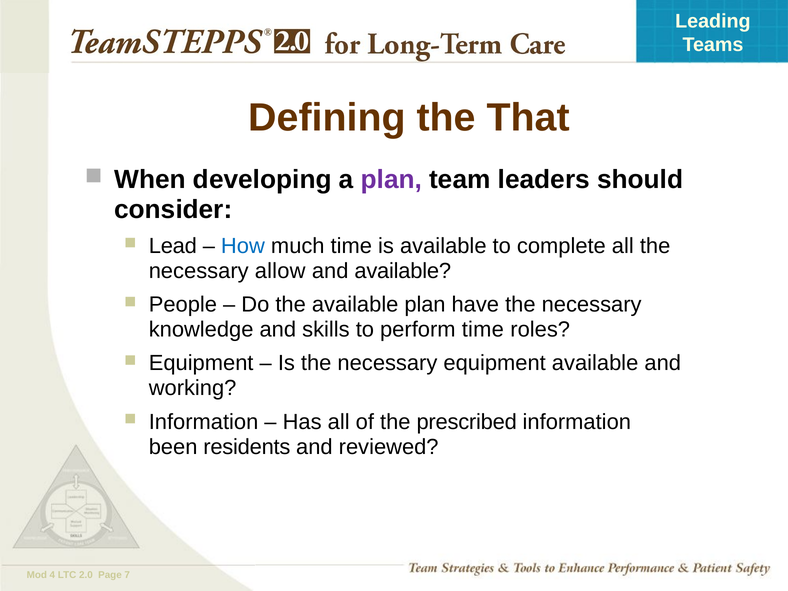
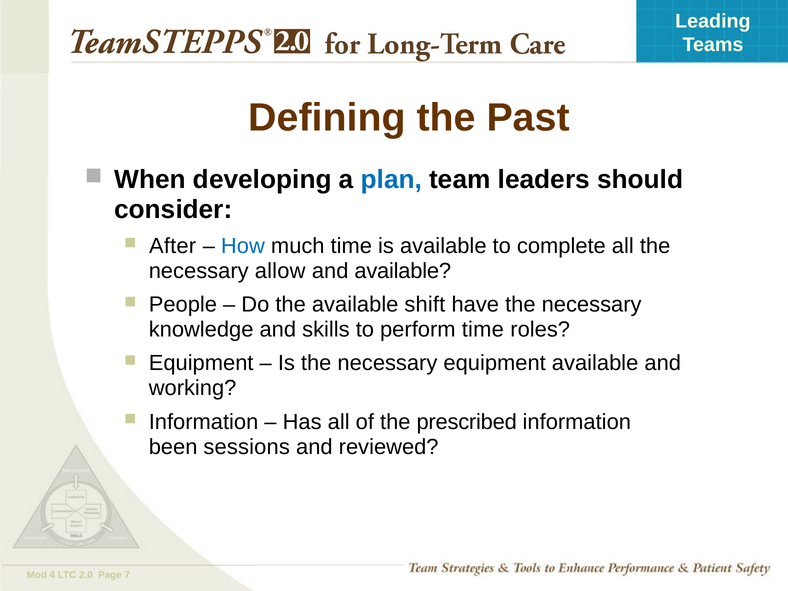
That: That -> Past (528, 118)
plan colour: purple -> blue (391, 180)
Lead: Lead -> After (173, 246)
available plan: plan -> shift (425, 304)
residents: residents -> sessions (247, 447)
